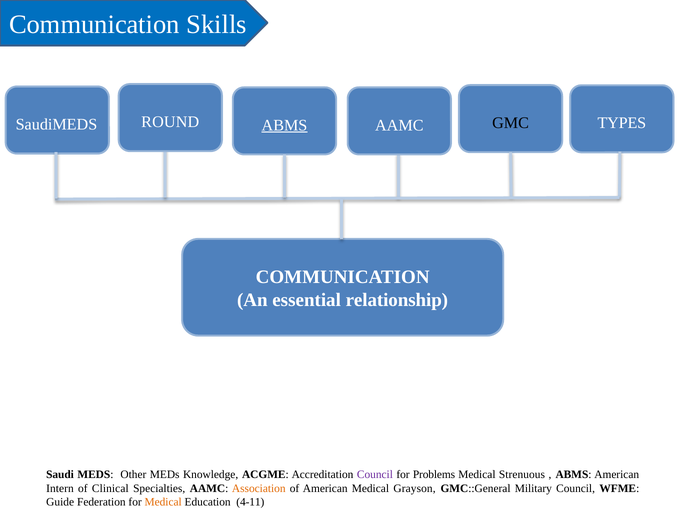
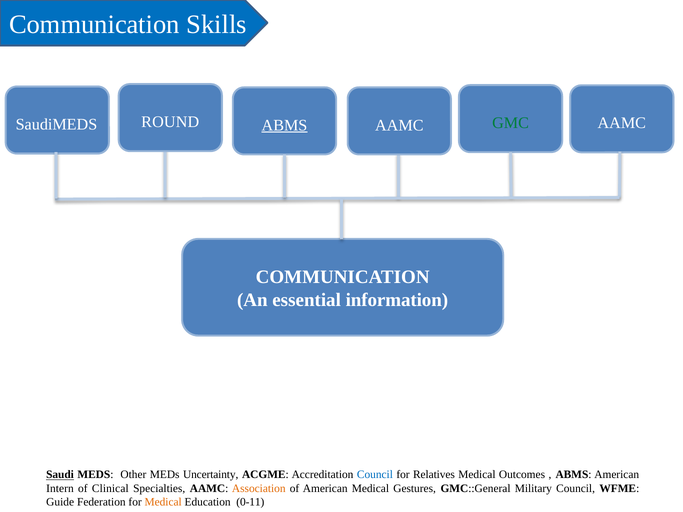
SaudiMEDS TYPES: TYPES -> AAMC (622, 123)
GMC colour: black -> green (511, 123)
relationship: relationship -> information (397, 300)
Saudi underline: none -> present (60, 475)
Knowledge: Knowledge -> Uncertainty (211, 475)
Council colour: purple -> blue (375, 475)
Problems: Problems -> Relatives (434, 475)
Strenuous: Strenuous -> Outcomes (522, 475)
Grayson: Grayson -> Gestures (415, 489)
4-11: 4-11 -> 0-11 (250, 502)
